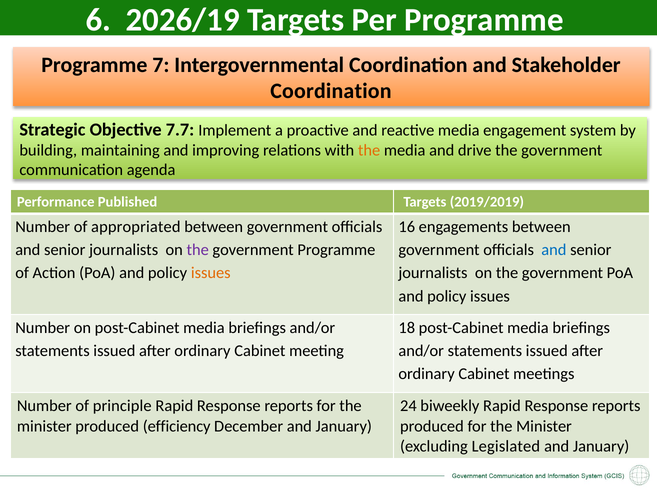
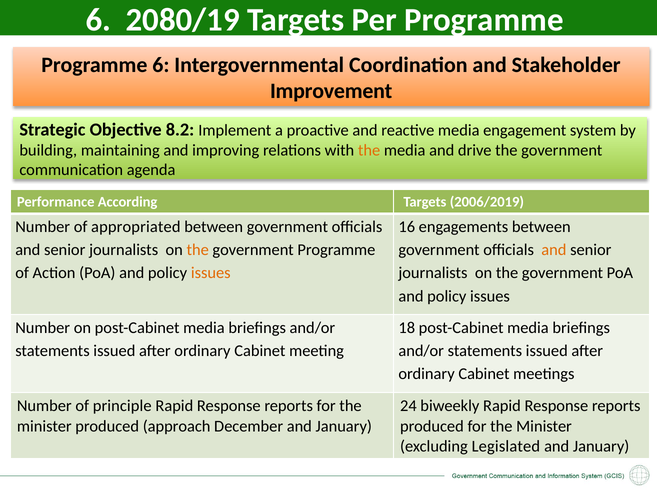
2026/19: 2026/19 -> 2080/19 (183, 20)
Programme 7: 7 -> 6 (161, 65)
Coordination: Coordination -> Improvement (331, 91)
7.7: 7.7 -> 8.2 (180, 130)
Published: Published -> According (128, 202)
2019/2019: 2019/2019 -> 2006/2019 (487, 202)
the colour: purple -> orange (198, 250)
and colour: blue -> orange (554, 250)
efficiency: efficiency -> approach (177, 426)
